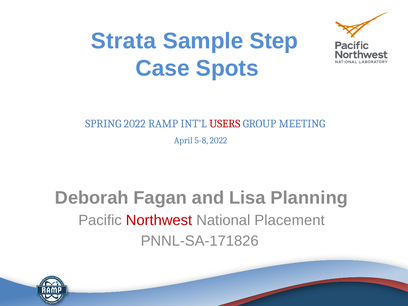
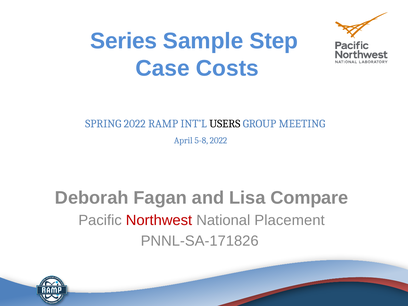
Strata: Strata -> Series (124, 41)
Spots: Spots -> Costs (227, 68)
USERS colour: red -> black (225, 124)
Planning: Planning -> Compare (309, 198)
